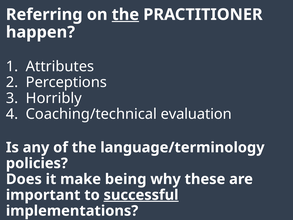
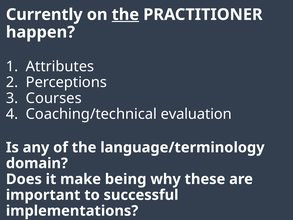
Referring: Referring -> Currently (44, 15)
Horribly: Horribly -> Courses (54, 98)
policies: policies -> domain (37, 163)
successful underline: present -> none (141, 195)
